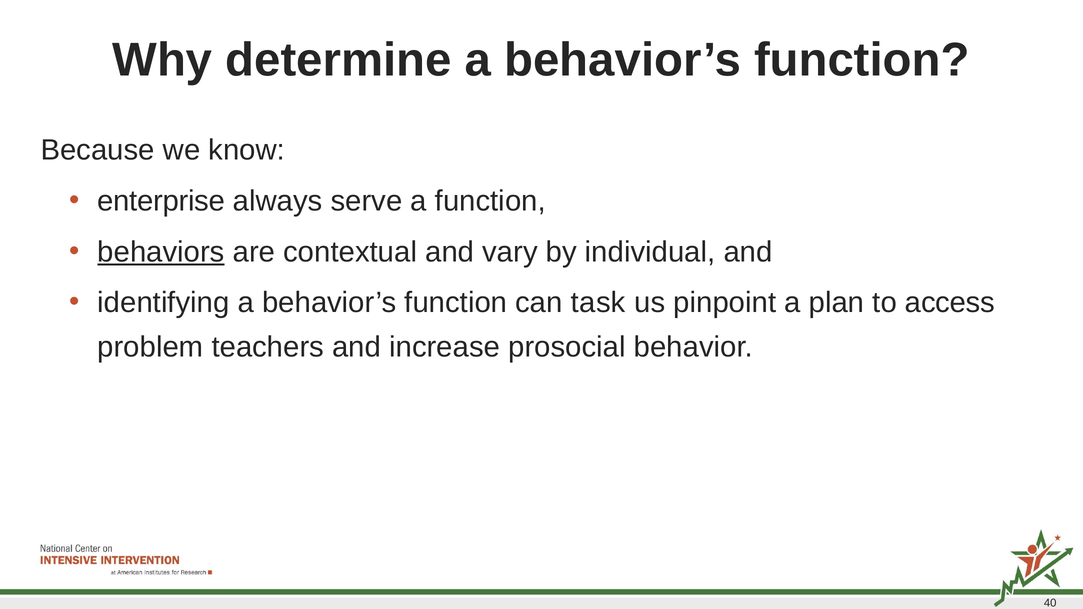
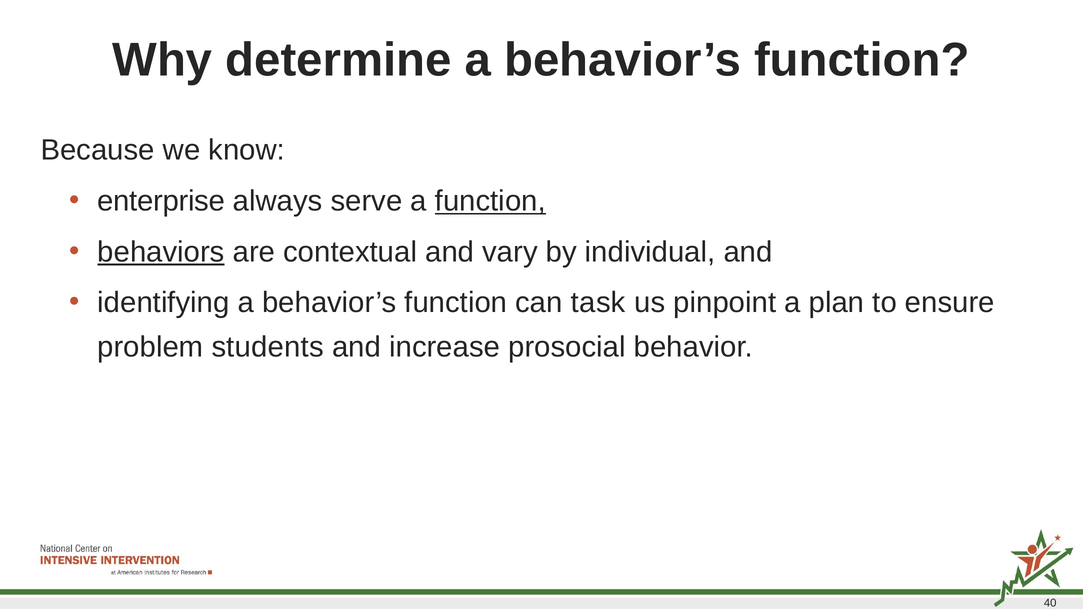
function underline: none -> present (490, 201)
access: access -> ensure (950, 303)
teachers: teachers -> students (268, 347)
